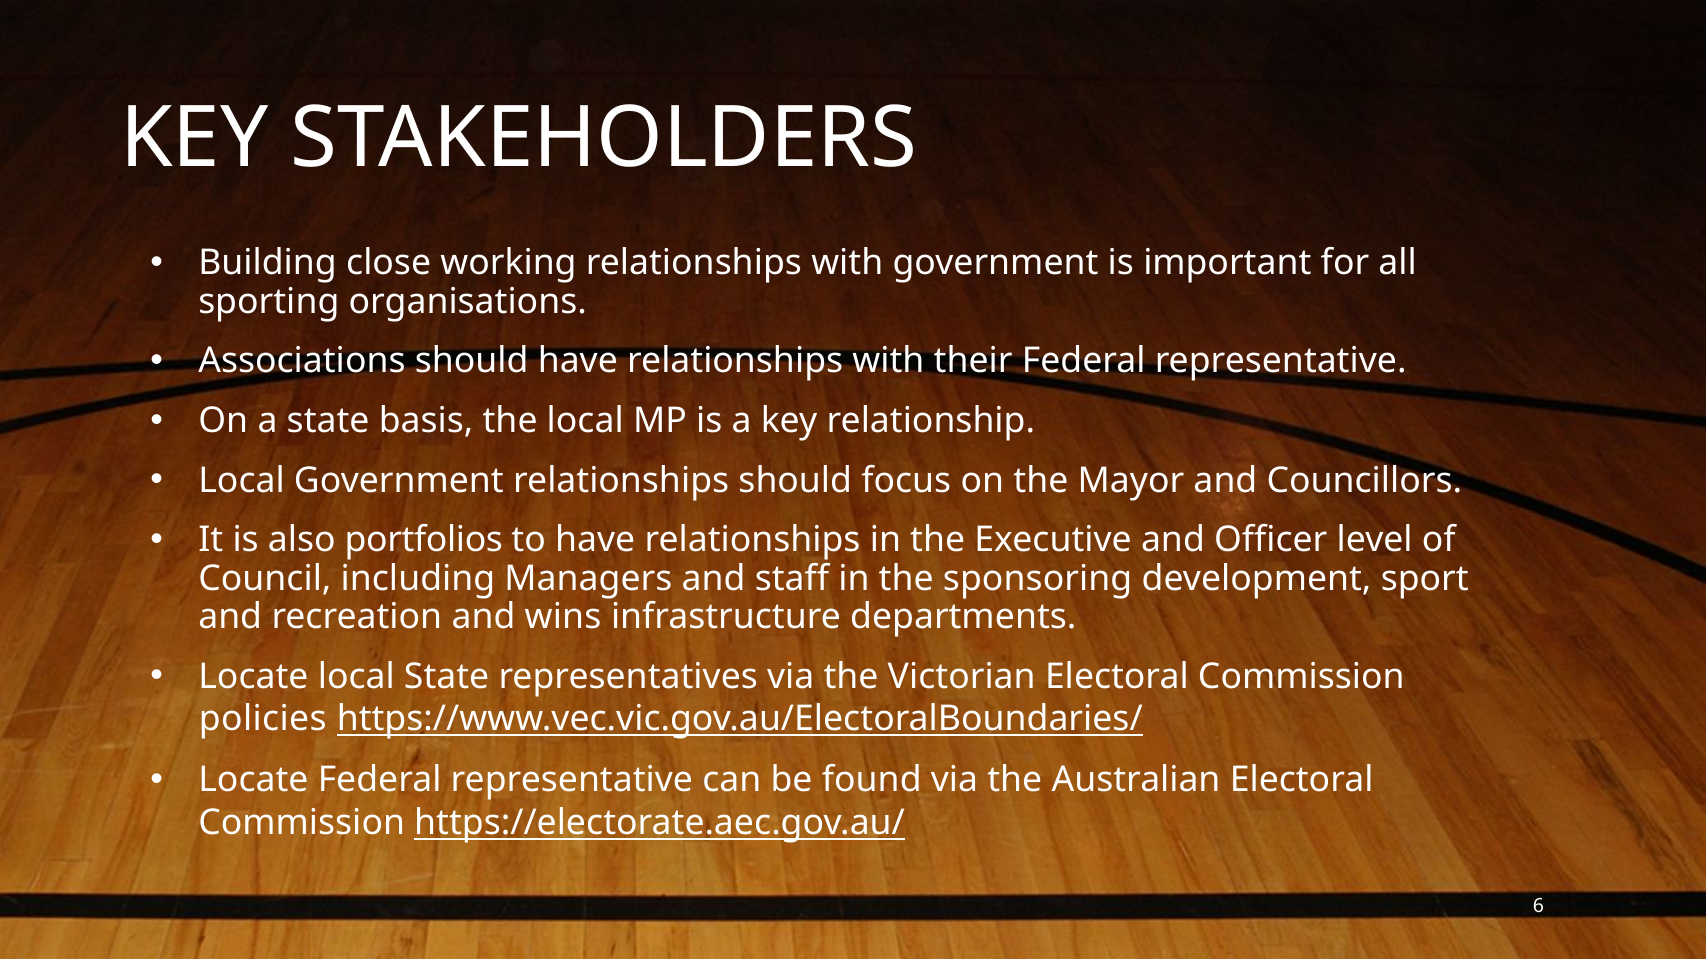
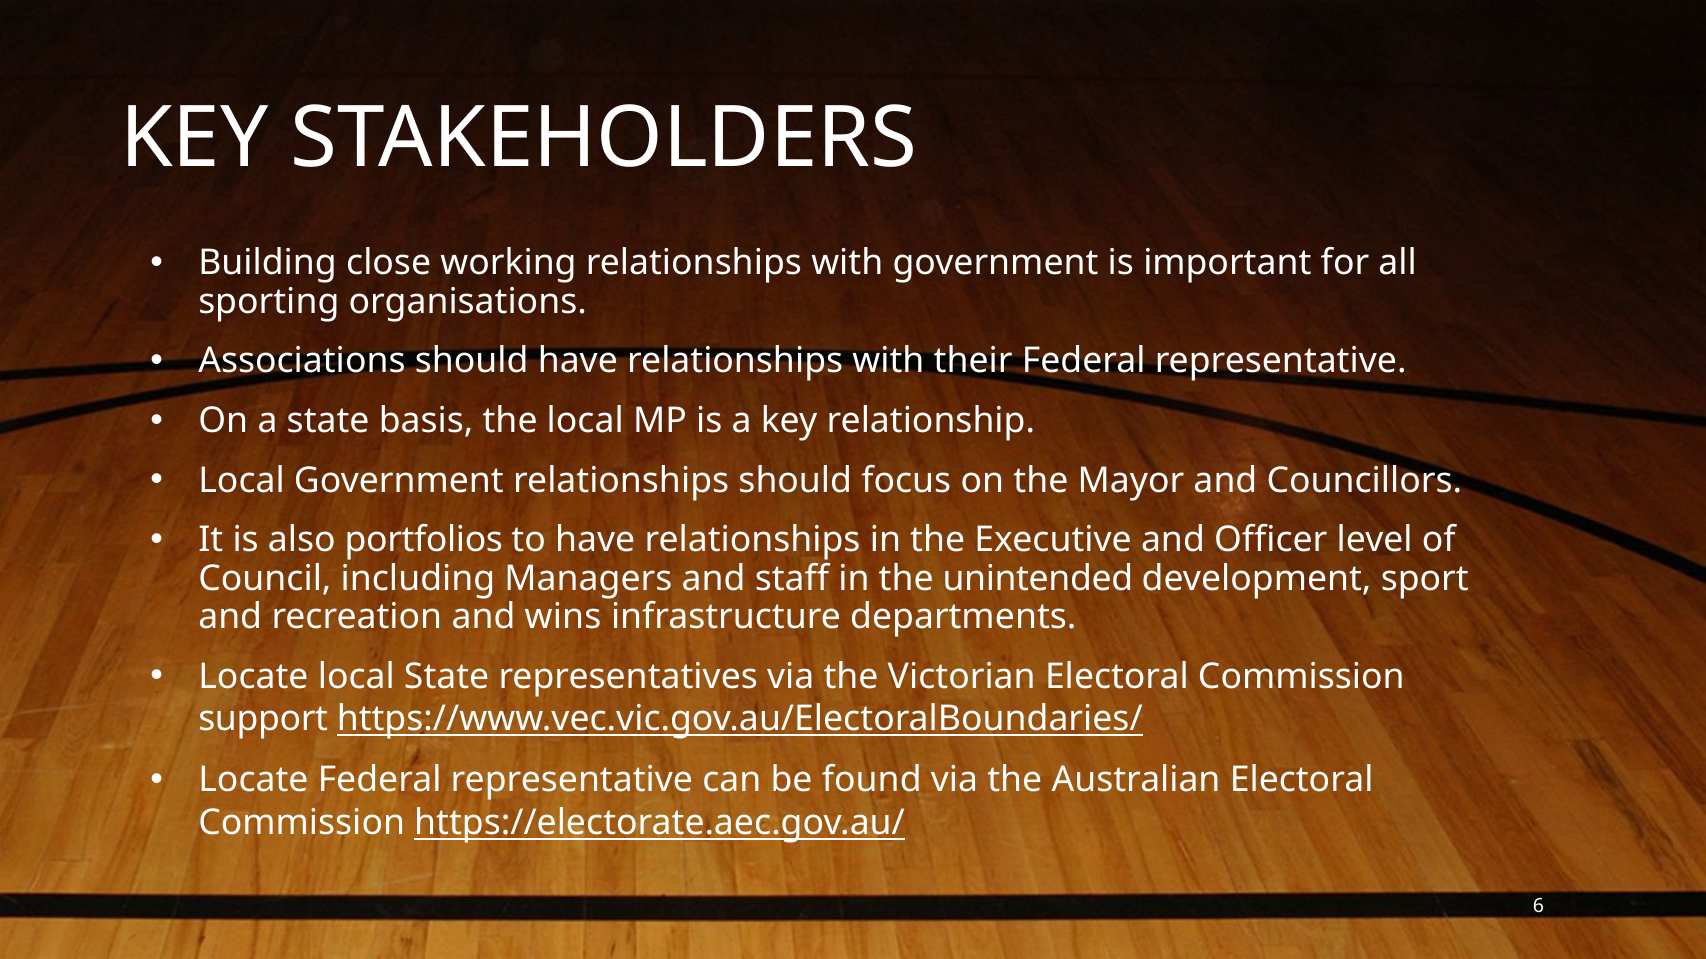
sponsoring: sponsoring -> unintended (1038, 579)
policies: policies -> support (263, 720)
